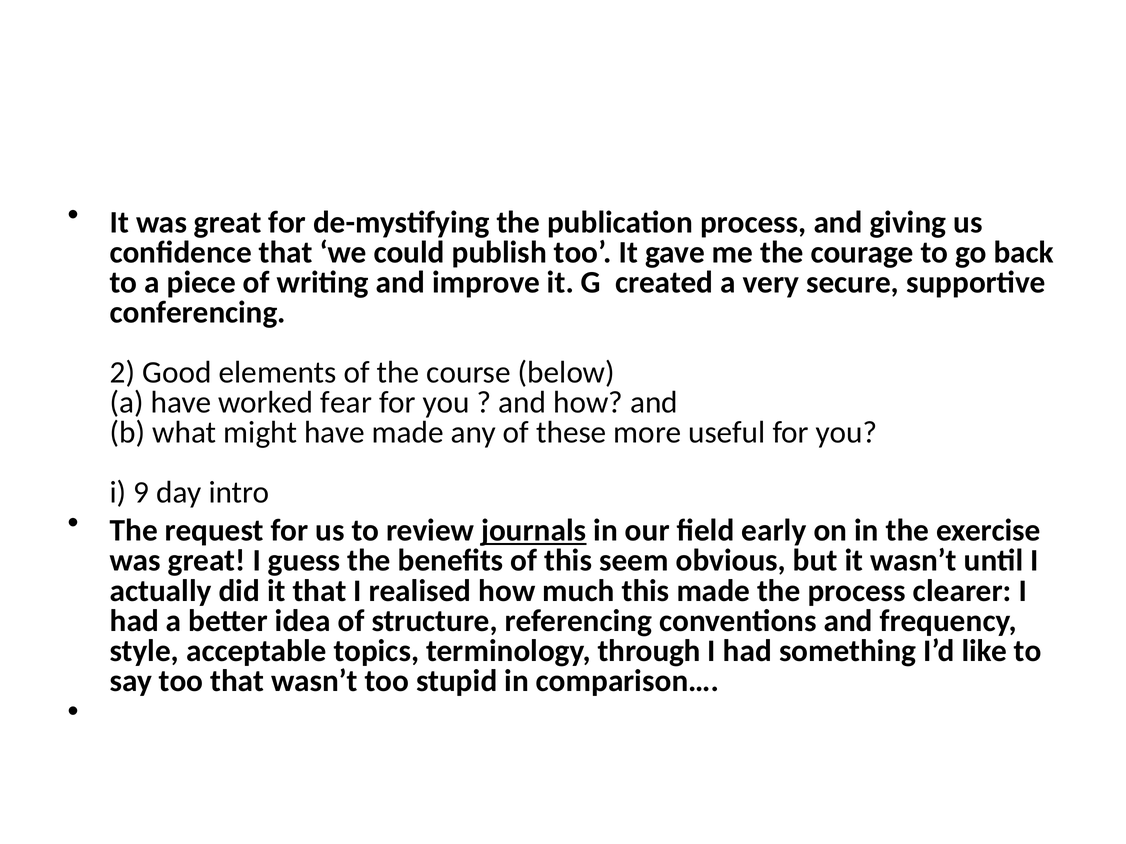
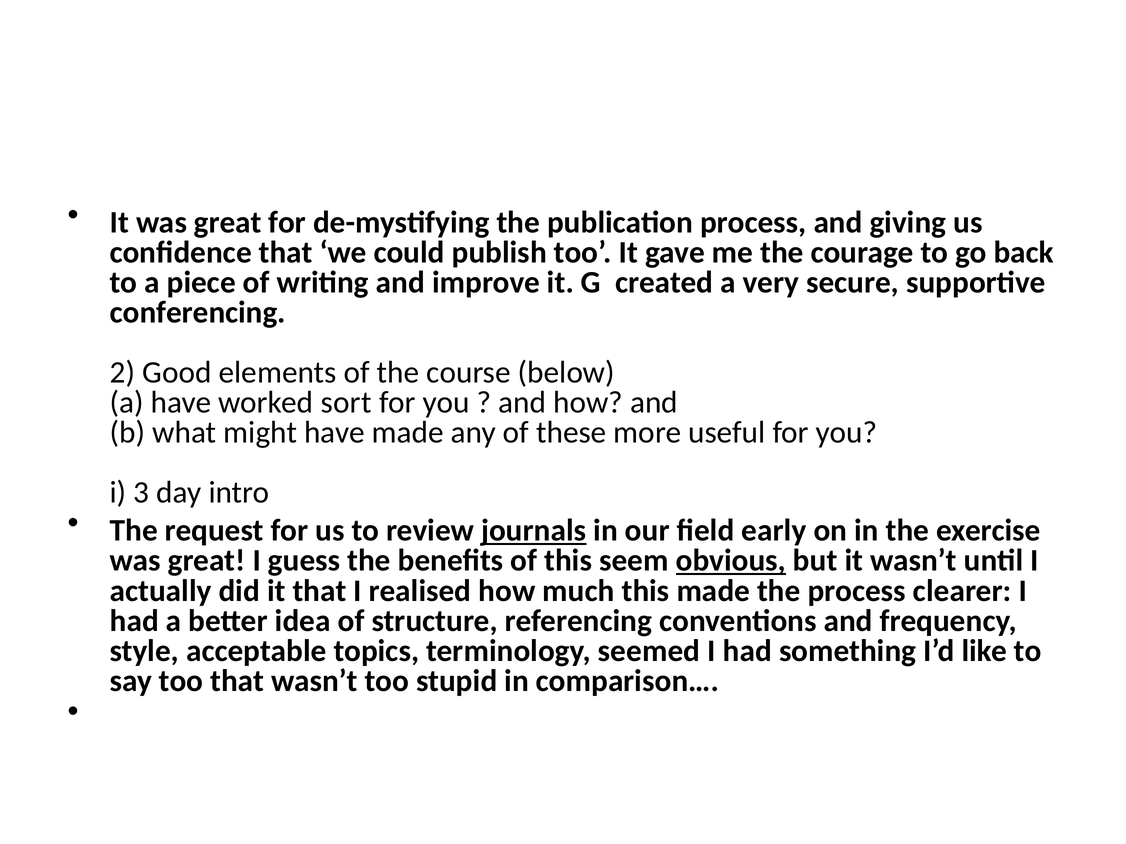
fear: fear -> sort (346, 403)
9: 9 -> 3 (141, 493)
obvious underline: none -> present (731, 561)
through: through -> seemed (649, 651)
